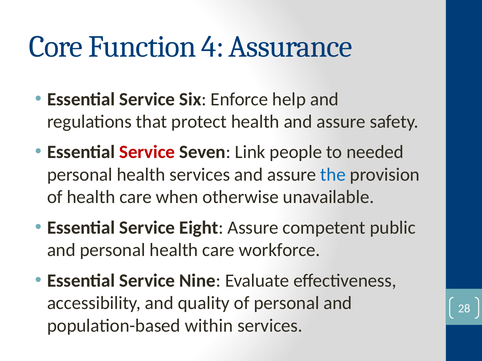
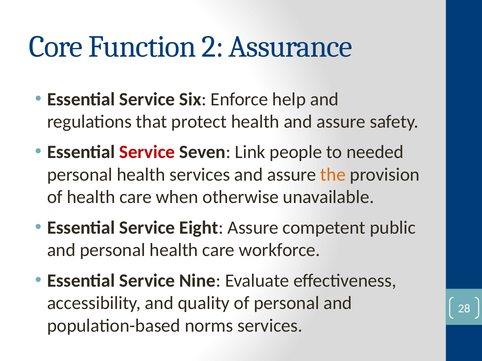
4: 4 -> 2 (213, 47)
the colour: blue -> orange (333, 175)
within: within -> norms (209, 326)
